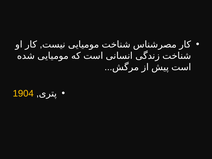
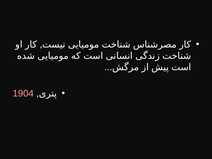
1904 colour: yellow -> pink (23, 93)
